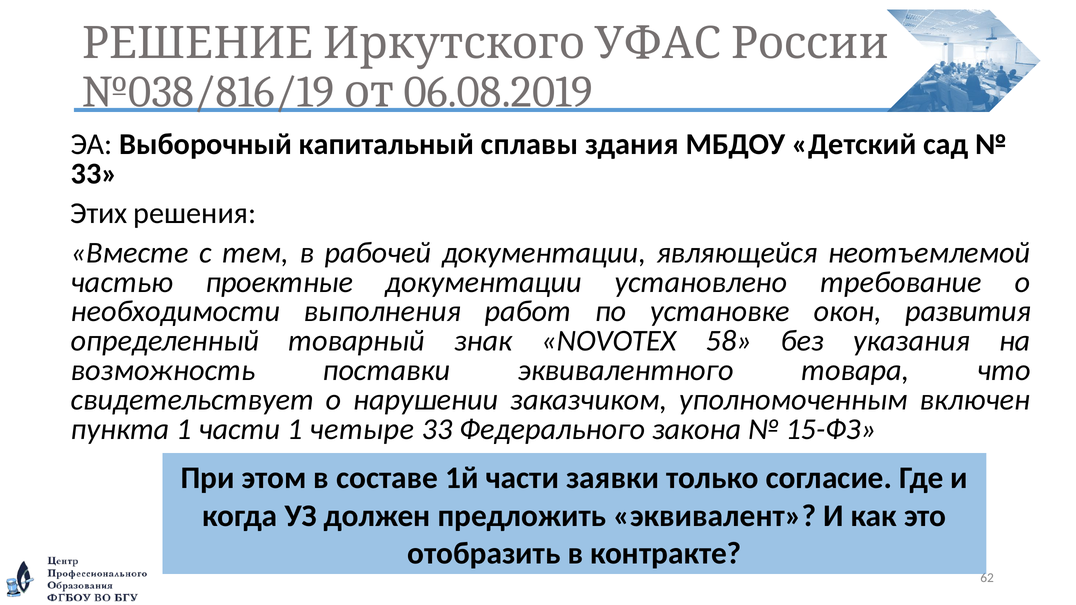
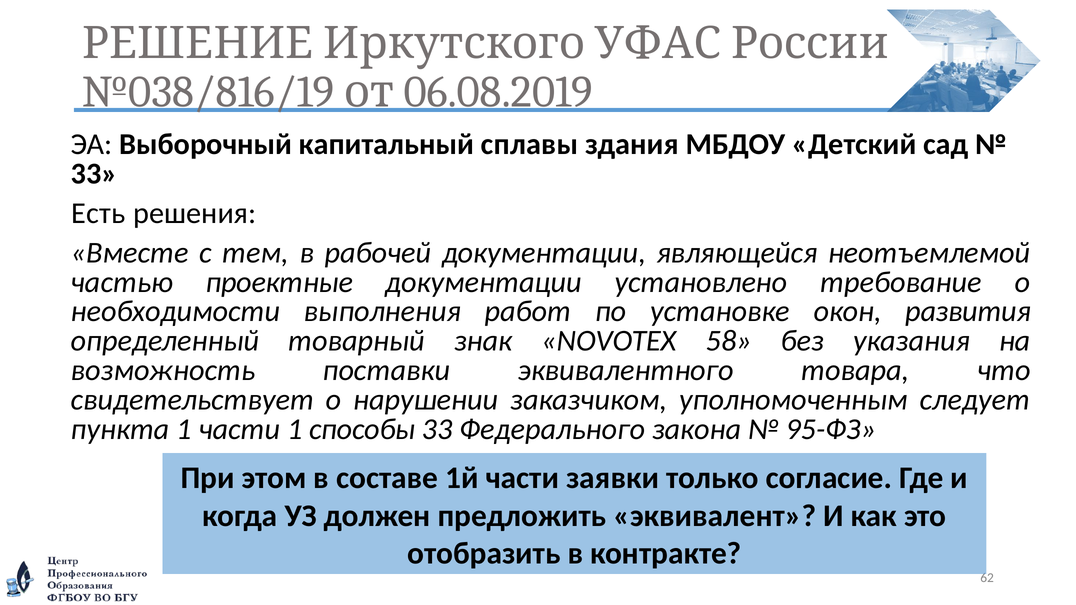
Этих: Этих -> Есть (99, 213)
включен: включен -> следует (975, 400)
четыре: четыре -> способы (362, 429)
15-ФЗ: 15-ФЗ -> 95-ФЗ (831, 429)
